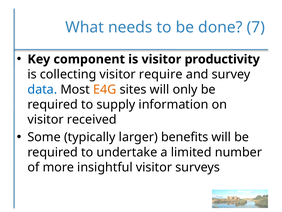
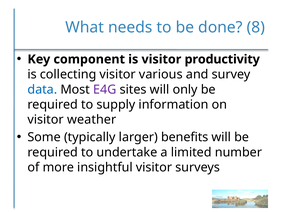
7: 7 -> 8 (256, 27)
require: require -> various (161, 74)
E4G colour: orange -> purple (105, 89)
received: received -> weather (92, 119)
